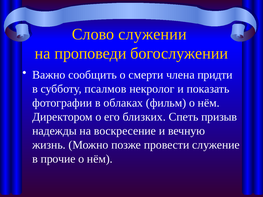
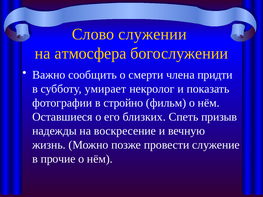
проповеди: проповеди -> атмосфера (90, 53)
псалмов: псалмов -> умирает (105, 89)
облаках: облаках -> стройно (123, 103)
Директором: Директором -> Оставшиеся (62, 117)
